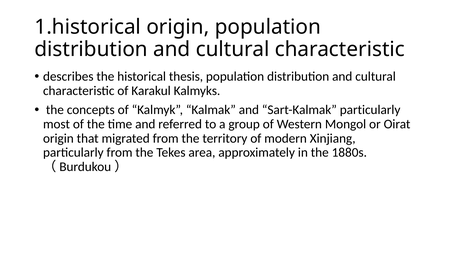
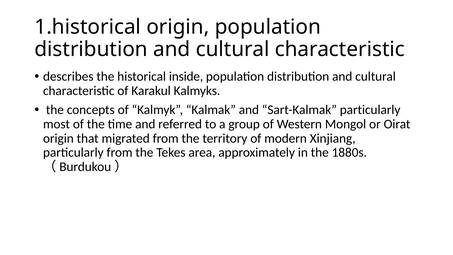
thesis: thesis -> inside (186, 77)
